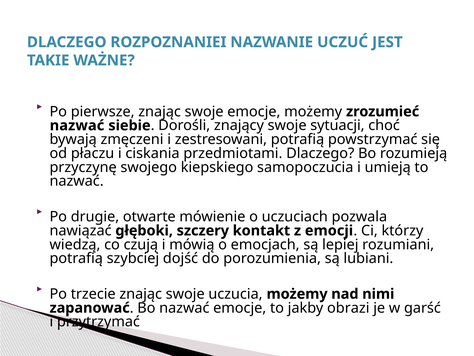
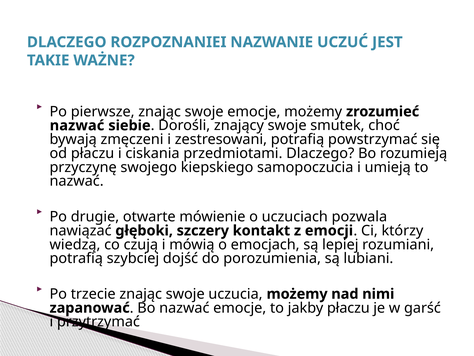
sytuacji: sytuacji -> smutek (337, 125)
jakby obrazi: obrazi -> płaczu (348, 307)
